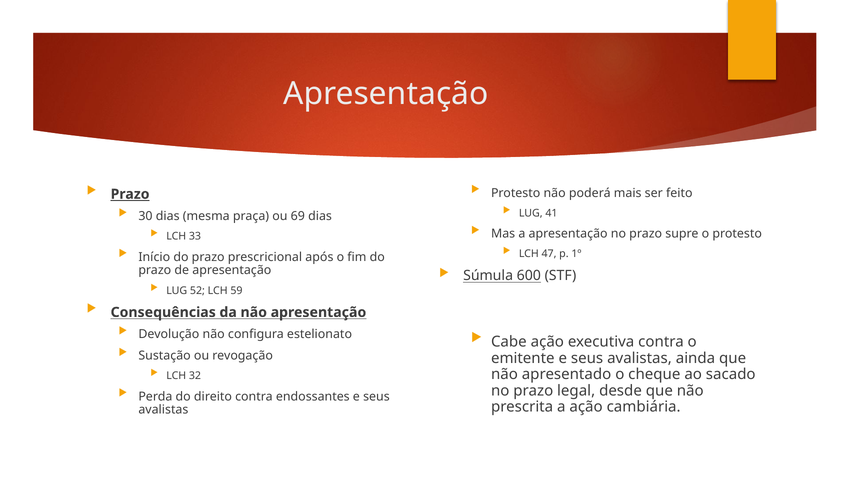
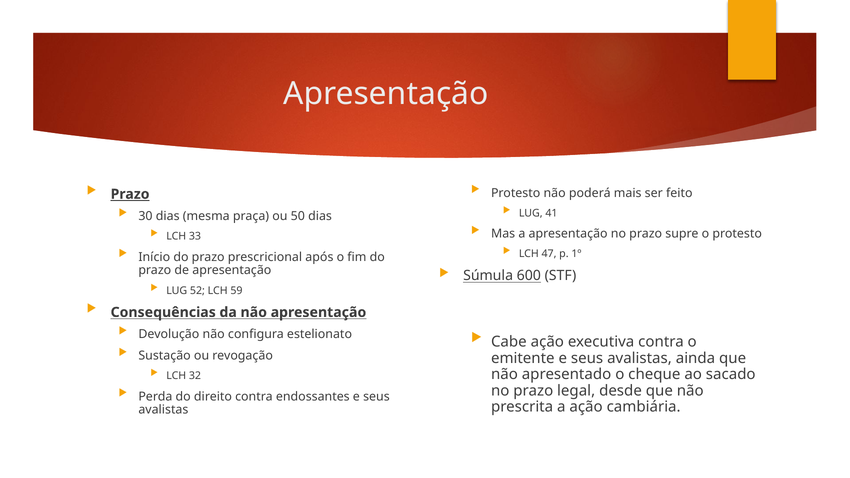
69: 69 -> 50 (298, 216)
